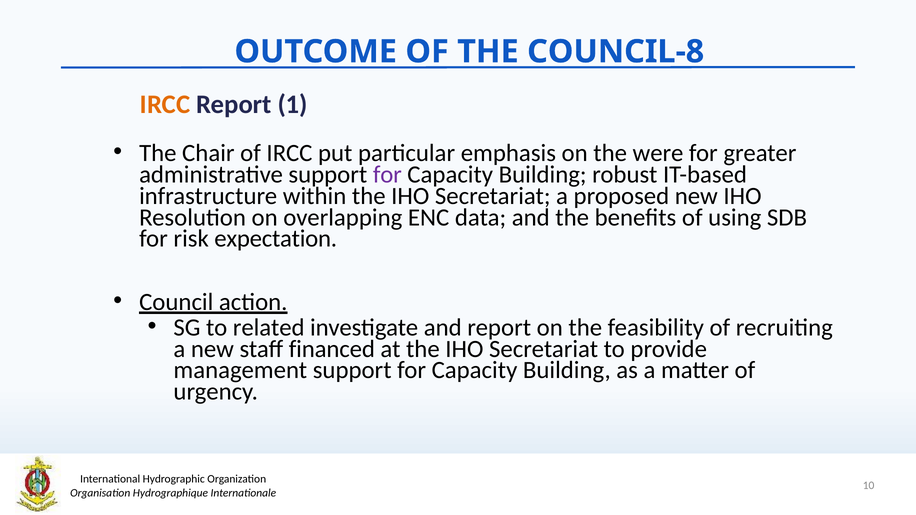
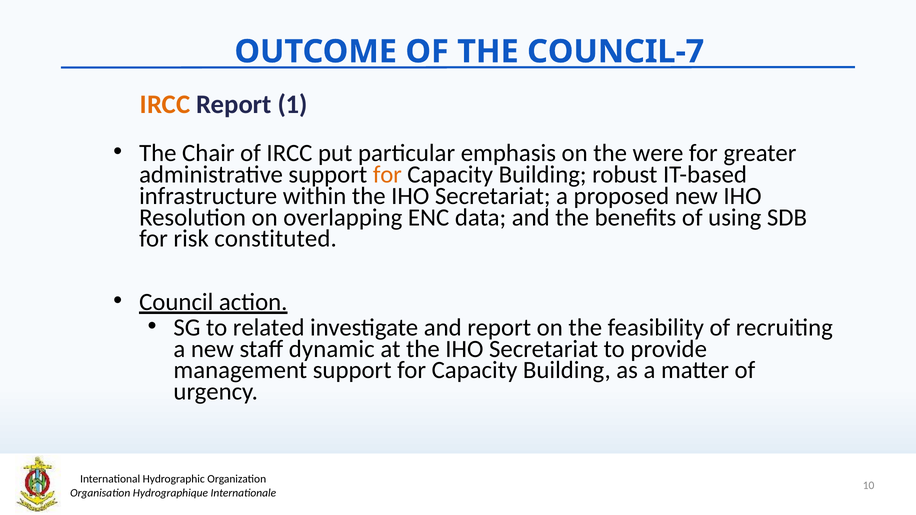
COUNCIL-8: COUNCIL-8 -> COUNCIL-7 (616, 52)
for colour: purple -> orange (387, 175)
expectation: expectation -> constituted (276, 239)
financed: financed -> dynamic (332, 349)
